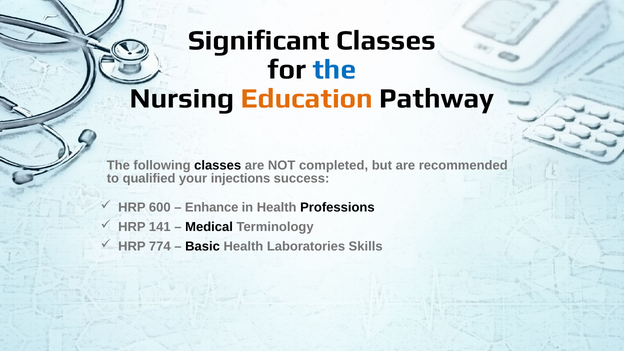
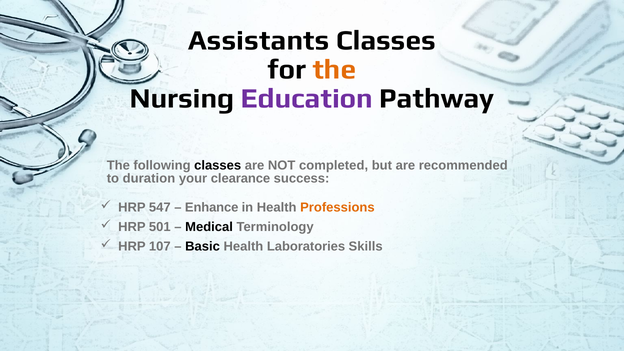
Significant: Significant -> Assistants (259, 41)
the colour: blue -> orange (334, 70)
Education colour: orange -> purple (307, 99)
qualified: qualified -> duration (149, 178)
injections: injections -> clearance (241, 178)
600: 600 -> 547 (160, 207)
Professions colour: black -> orange (337, 207)
141: 141 -> 501 (160, 227)
774: 774 -> 107 (160, 246)
